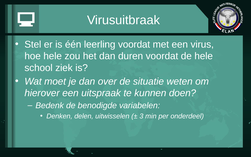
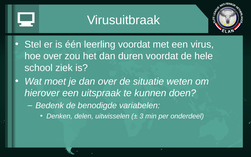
hoe hele: hele -> over (53, 56)
